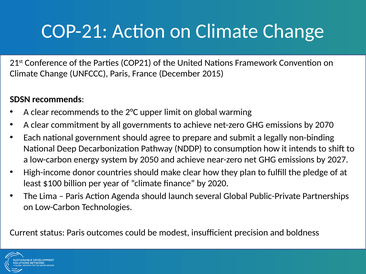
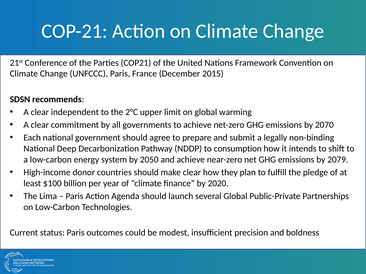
clear recommends: recommends -> independent (75, 112)
2027: 2027 -> 2079 (338, 160)
